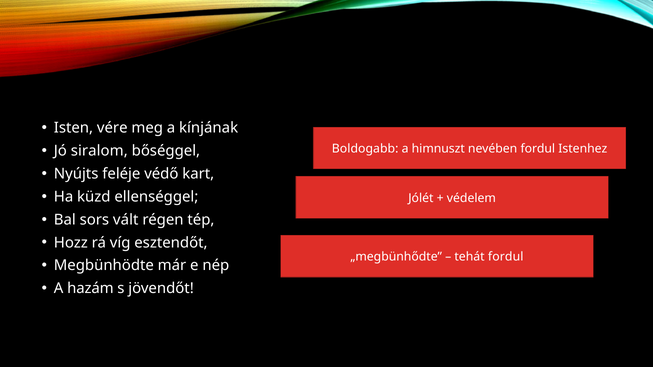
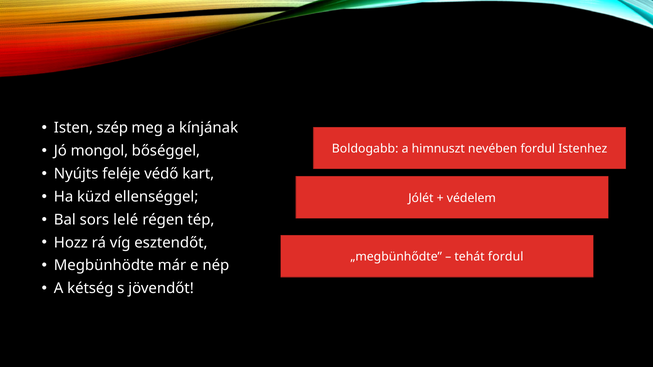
vére: vére -> szép (112, 128)
siralom: siralom -> mongol (99, 151)
vált: vált -> lelé (126, 220)
hazám: hazám -> kétség (90, 289)
